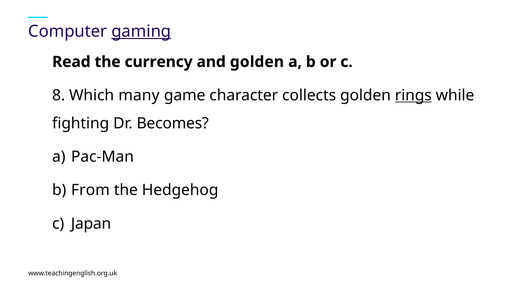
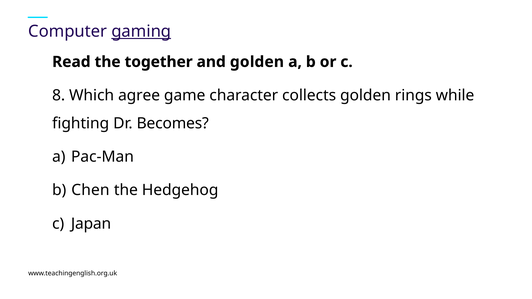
currency: currency -> together (159, 62)
many: many -> agree (139, 95)
rings underline: present -> none (413, 95)
From: From -> Chen (90, 190)
